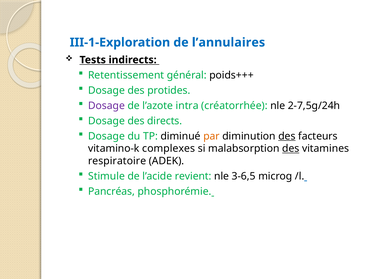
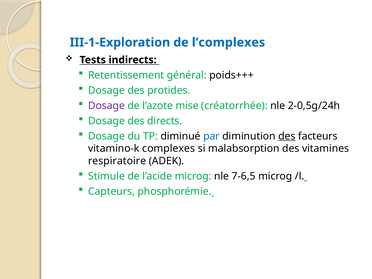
l’annulaires: l’annulaires -> l’complexes (229, 42)
intra: intra -> mise (187, 106)
2-7,5g/24h: 2-7,5g/24h -> 2-0,5g/24h (314, 106)
par colour: orange -> blue (211, 136)
des underline: present -> none (291, 149)
l’acide revient: revient -> microg (193, 176)
3-6,5: 3-6,5 -> 7-6,5 (244, 176)
Pancréas: Pancréas -> Capteurs (111, 191)
